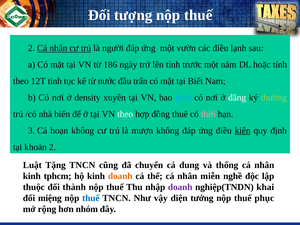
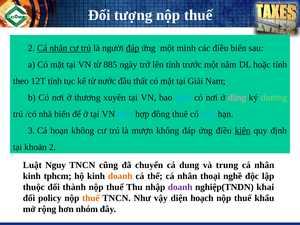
đáp underline: none -> present (133, 48)
vườn: vườn -> mình (186, 48)
điều lạnh: lạnh -> biến (238, 48)
186: 186 -> 885 (110, 65)
trấn: trấn -> thất (140, 81)
Biết: Biết -> Giải (195, 81)
density: density -> thương (87, 98)
đăng colour: white -> pink (237, 98)
theo colour: white -> light blue (125, 114)
thời colour: pink -> light blue (208, 114)
Tặng: Tặng -> Nguy (56, 165)
thống: thống -> trung (227, 165)
miễn: miễn -> thoại (210, 176)
miệng: miệng -> policy (50, 198)
thuế colour: blue -> orange (91, 198)
tướng: tướng -> hoạch (202, 198)
phục: phục -> khẩu (264, 198)
